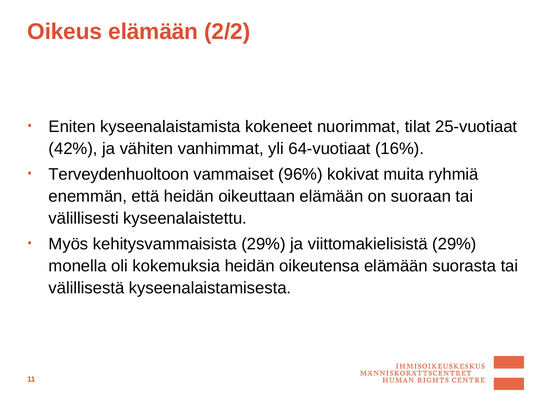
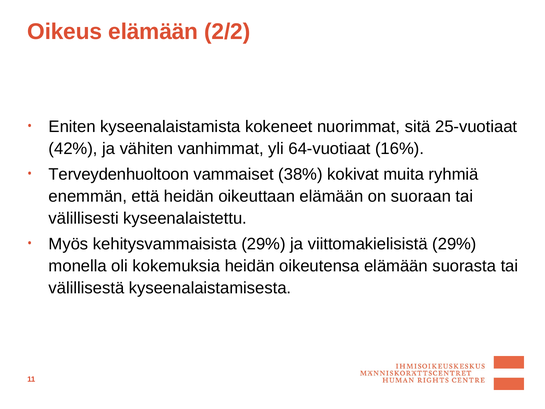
tilat: tilat -> sitä (418, 126)
96%: 96% -> 38% (300, 174)
